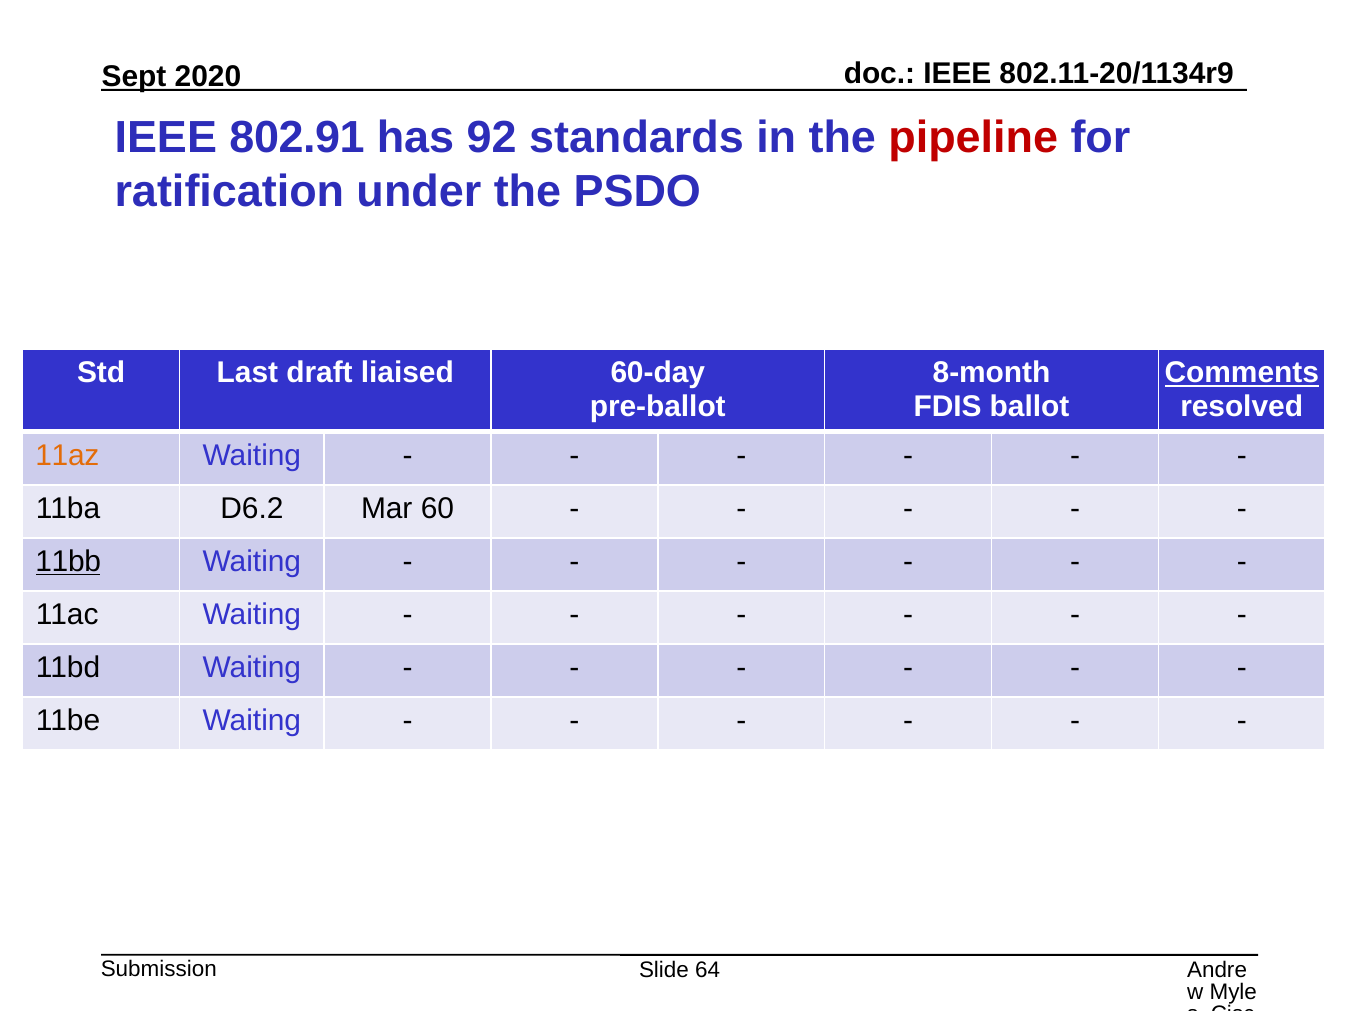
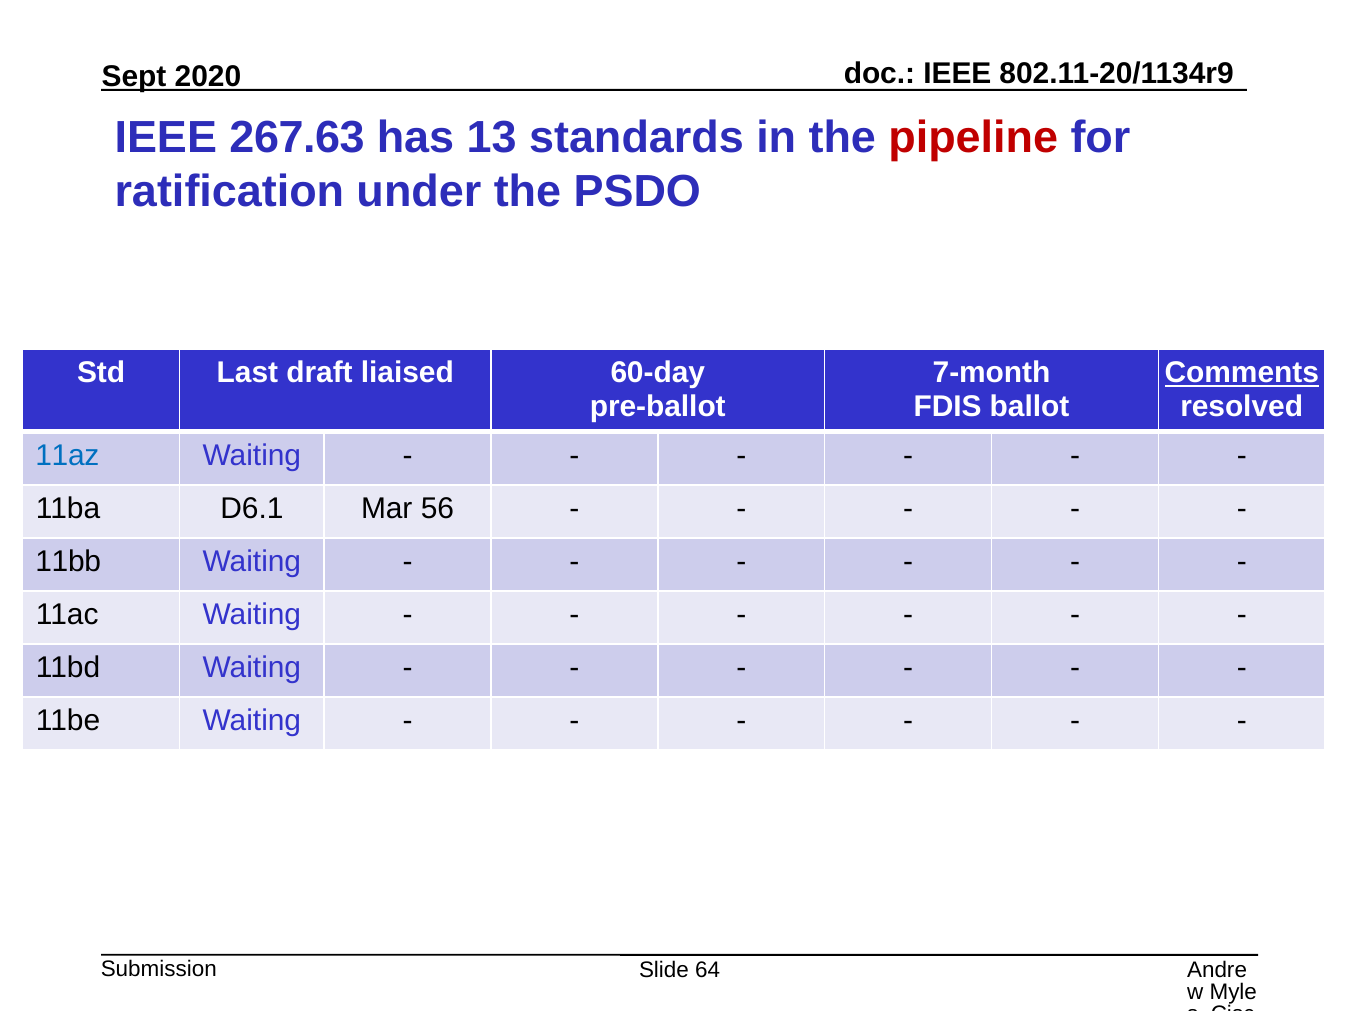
802.91: 802.91 -> 267.63 (297, 138)
92: 92 -> 13 (492, 138)
8-month: 8-month -> 7-month (992, 373)
11az colour: orange -> blue (67, 456)
D6.2: D6.2 -> D6.1 (252, 509)
60: 60 -> 56 (437, 509)
11bb underline: present -> none (68, 562)
